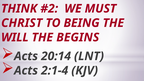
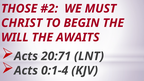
THINK: THINK -> THOSE (19, 9)
BEING: BEING -> BEGIN (82, 23)
BEGINS: BEGINS -> AWAITS (78, 37)
20:14: 20:14 -> 20:71 (56, 56)
2:1-4: 2:1-4 -> 0:1-4 (55, 71)
